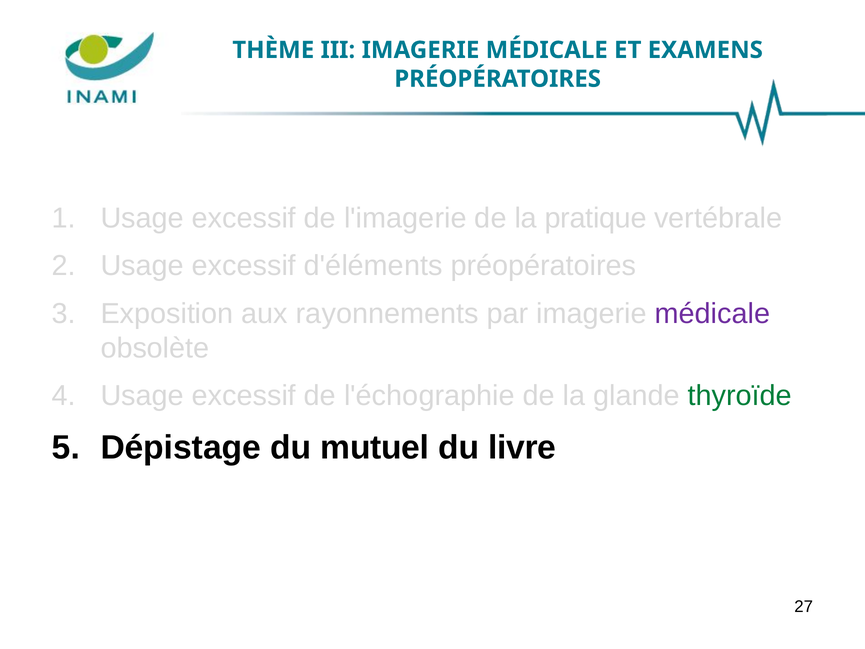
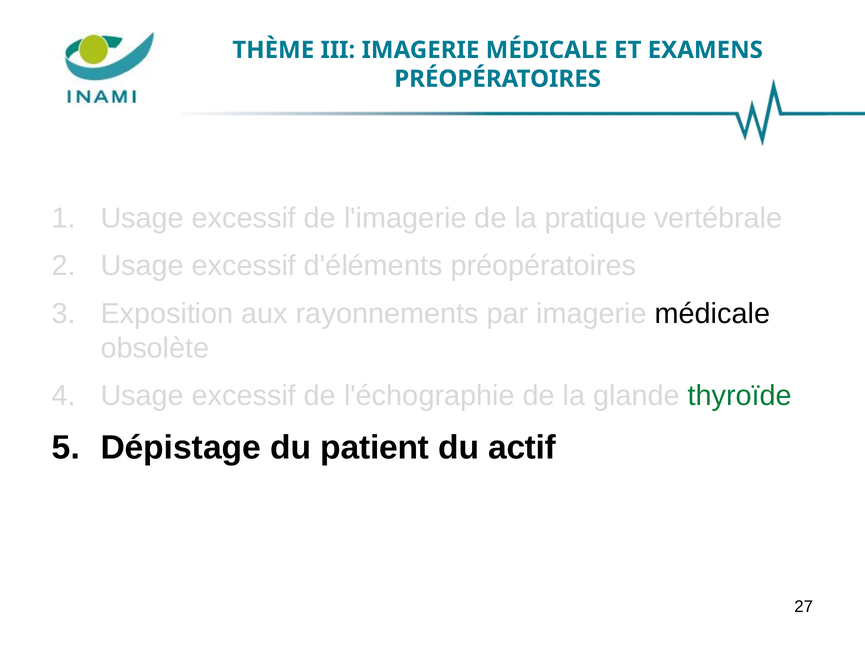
médicale colour: purple -> black (712, 313)
mutuel: mutuel -> patient (375, 447)
livre: livre -> actif (522, 447)
